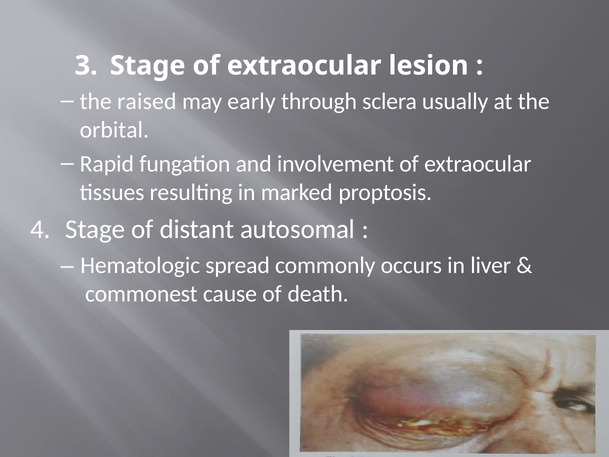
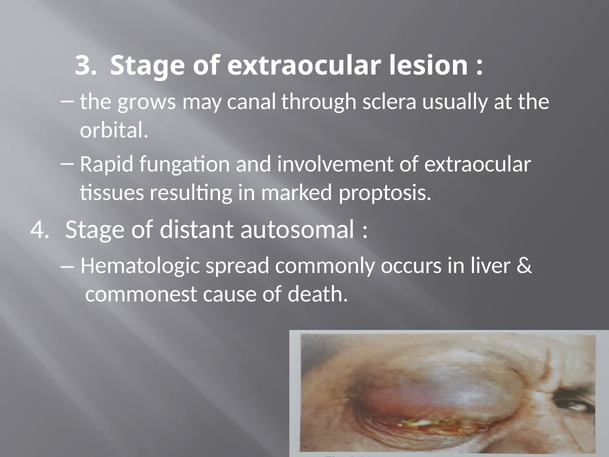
raised: raised -> grows (147, 101)
early: early -> canal (252, 101)
